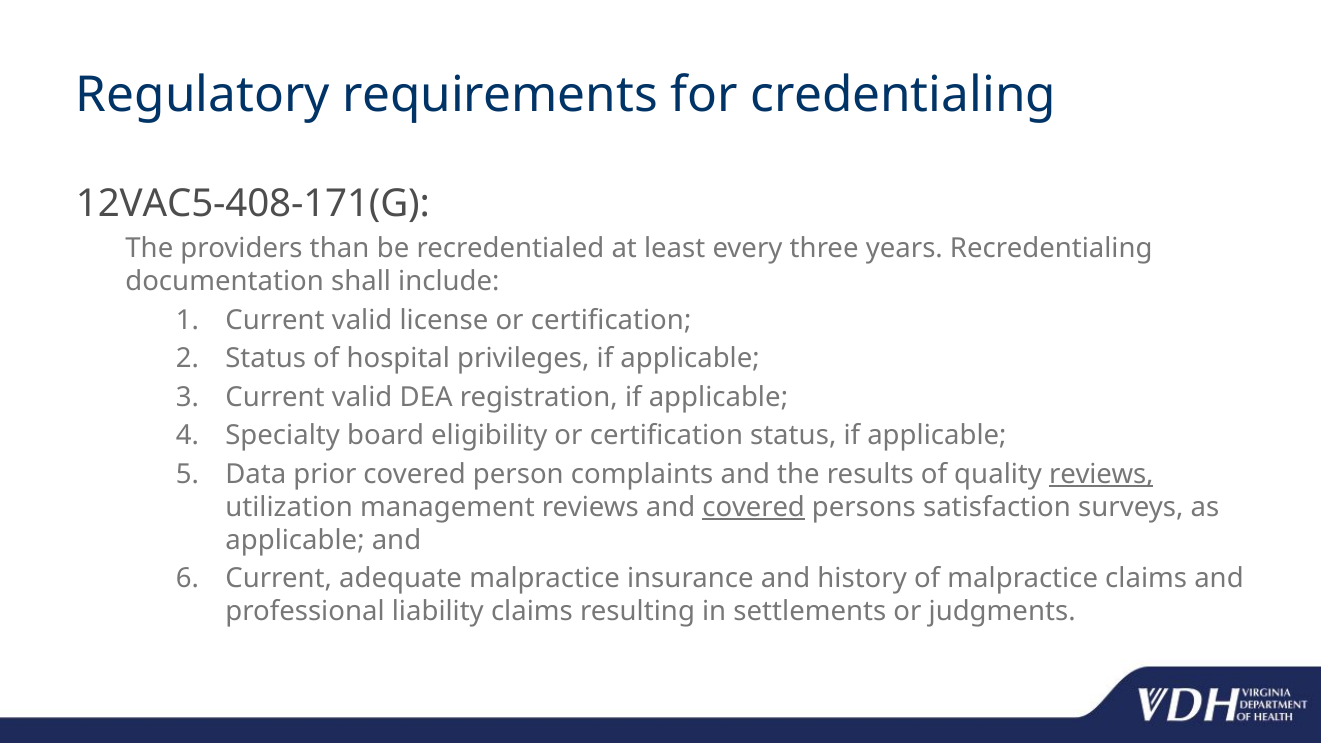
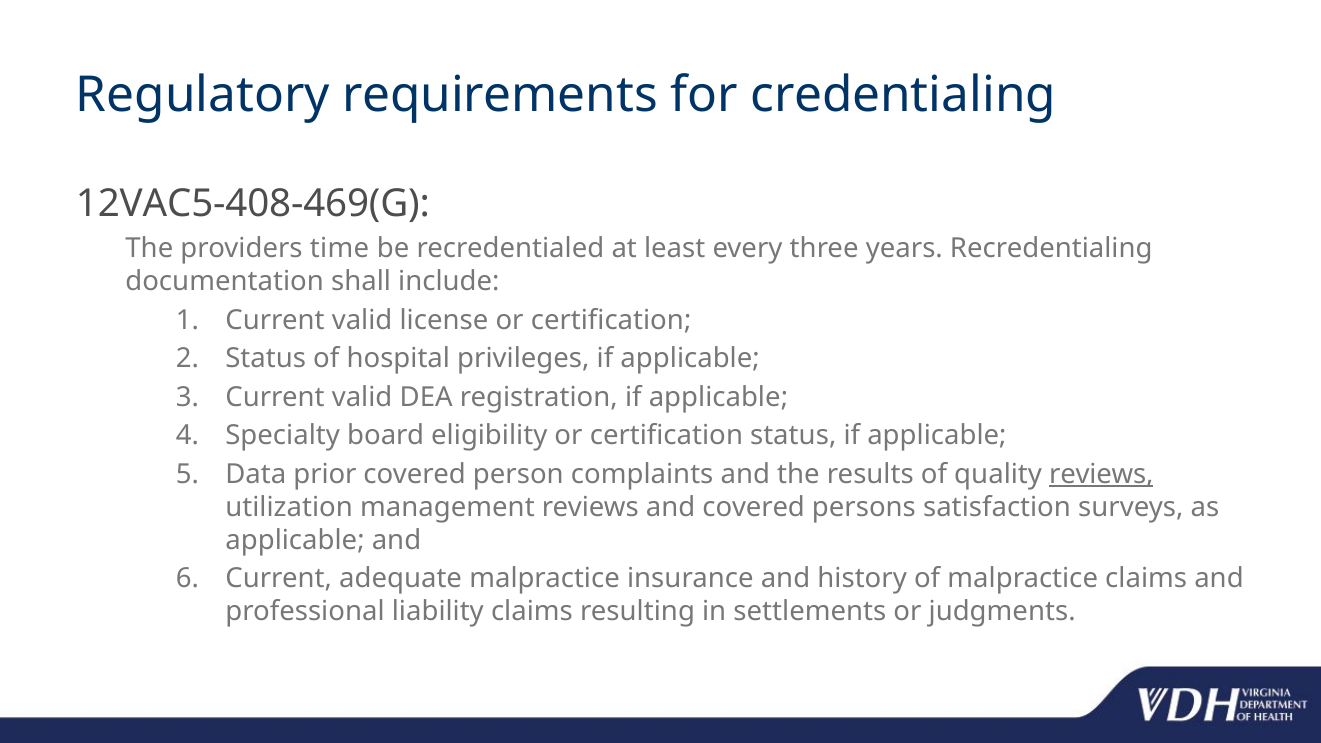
12VAC5-408-171(G: 12VAC5-408-171(G -> 12VAC5-408-469(G (253, 204)
than: than -> time (340, 249)
covered underline: present -> none (754, 507)
